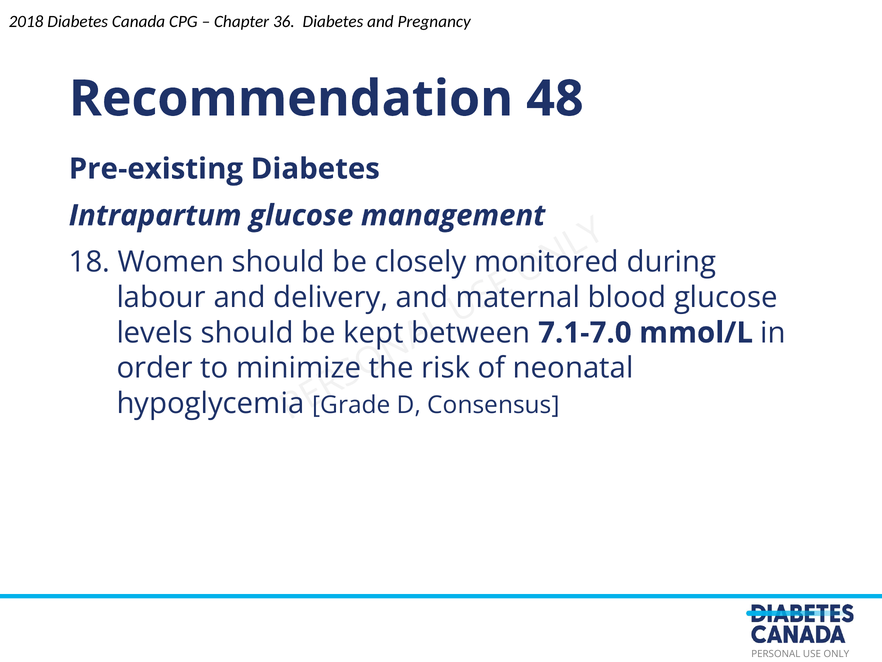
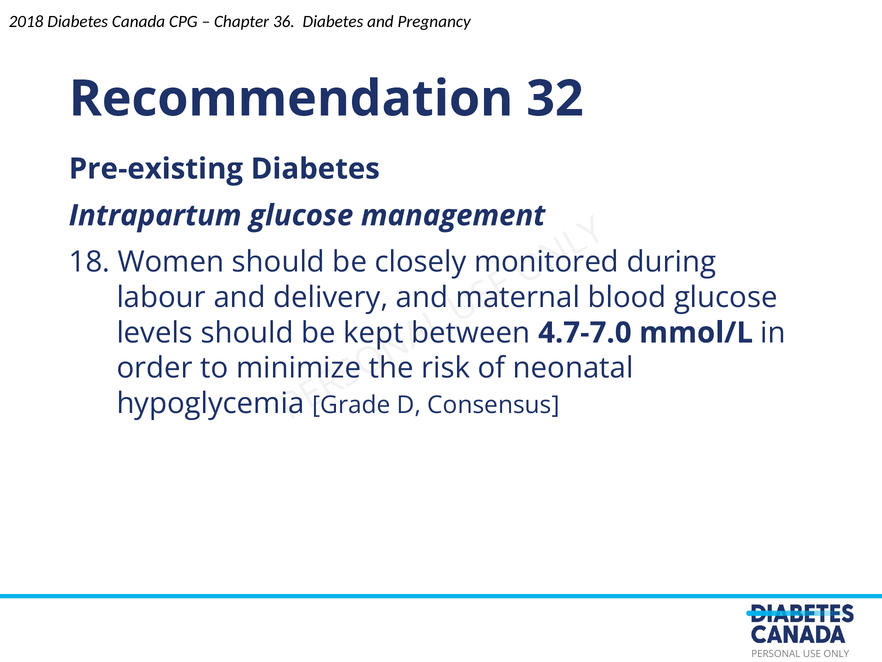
48: 48 -> 32 (555, 99)
7.1-7.0: 7.1-7.0 -> 4.7-7.0 (585, 333)
